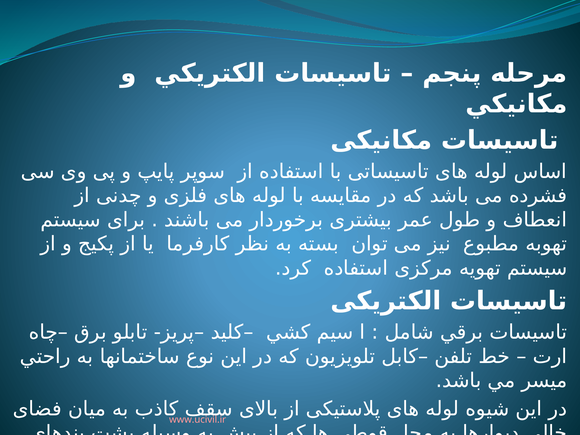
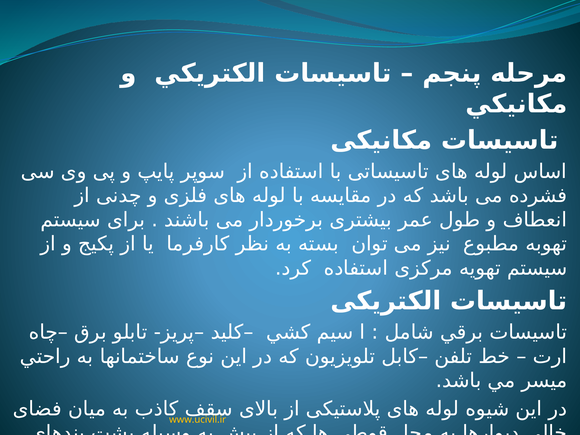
www.ucivil.ir colour: pink -> yellow (198, 420)
